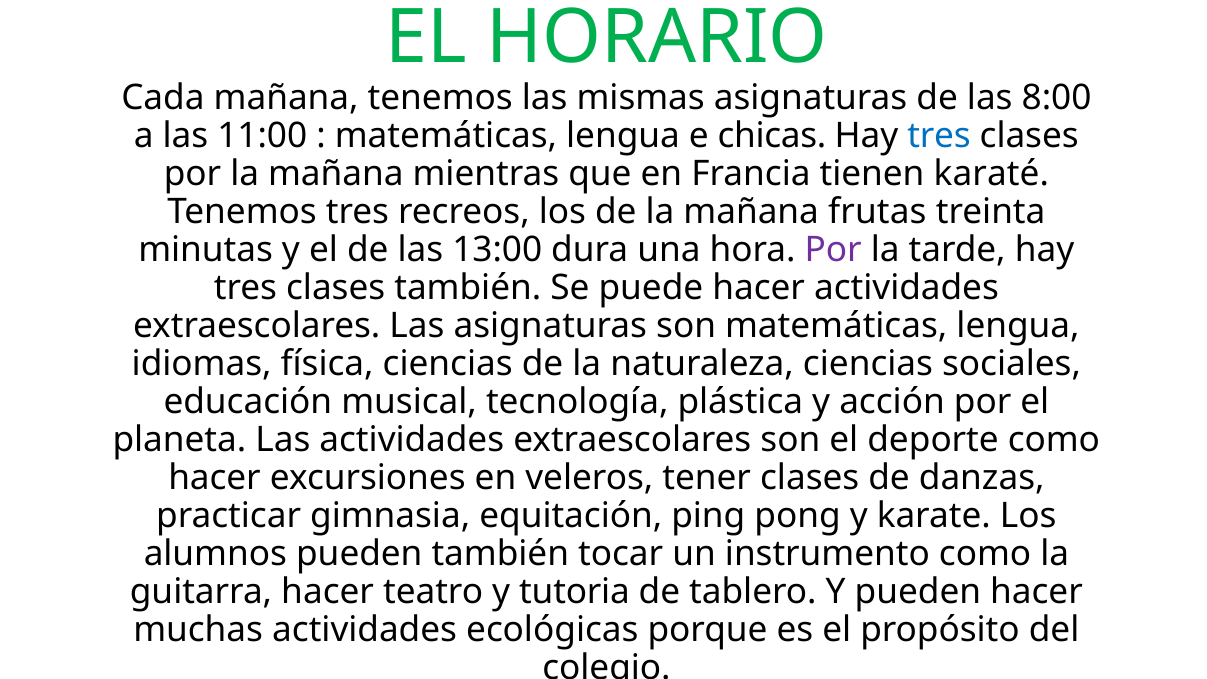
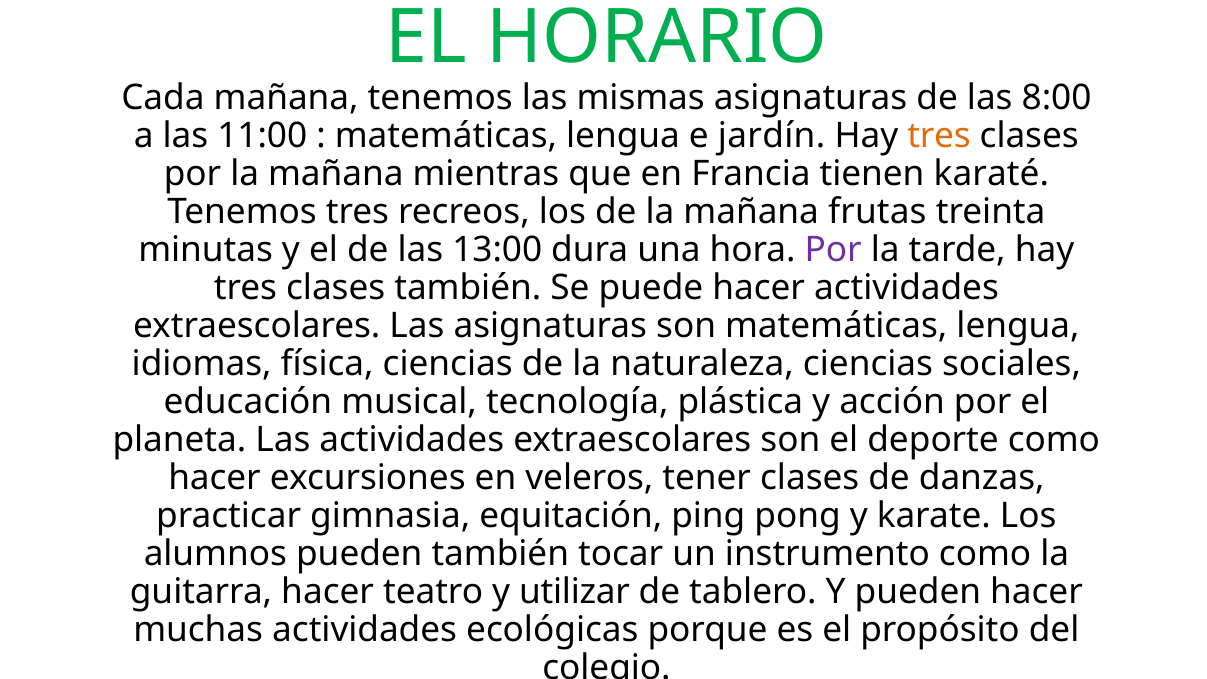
chicas: chicas -> jardín (772, 136)
tres colour: blue -> orange (939, 136)
tutoria: tutoria -> utilizar (575, 592)
